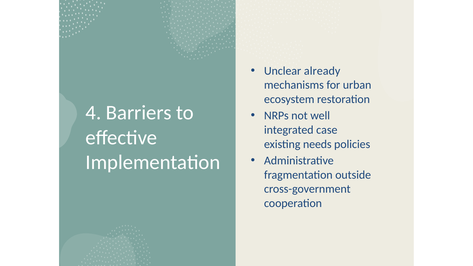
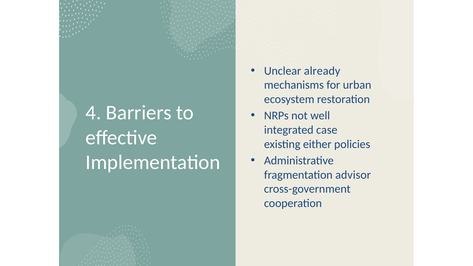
needs: needs -> either (317, 144)
outside: outside -> advisor (353, 175)
